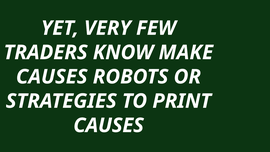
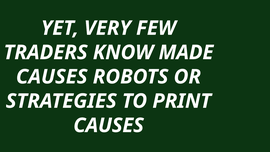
MAKE: MAKE -> MADE (186, 52)
